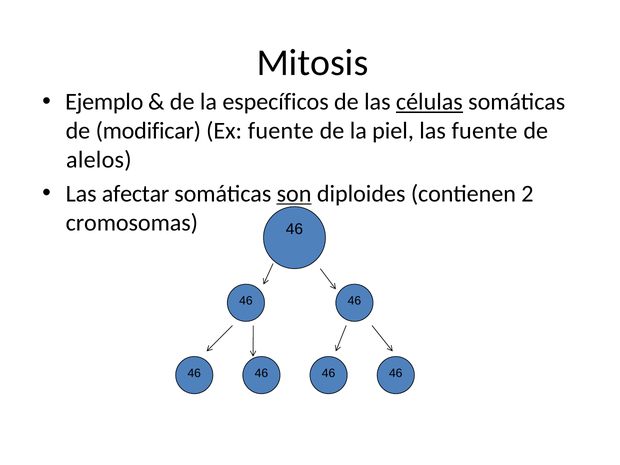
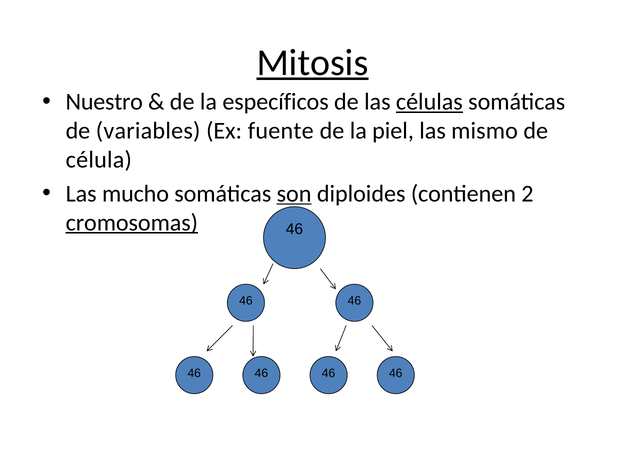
Mitosis underline: none -> present (313, 63)
Ejemplo: Ejemplo -> Nuestro (104, 102)
modificar: modificar -> variables (148, 131)
las fuente: fuente -> mismo (485, 131)
alelos: alelos -> célula (99, 160)
afectar: afectar -> mucho (136, 194)
cromosomas underline: none -> present (132, 223)
